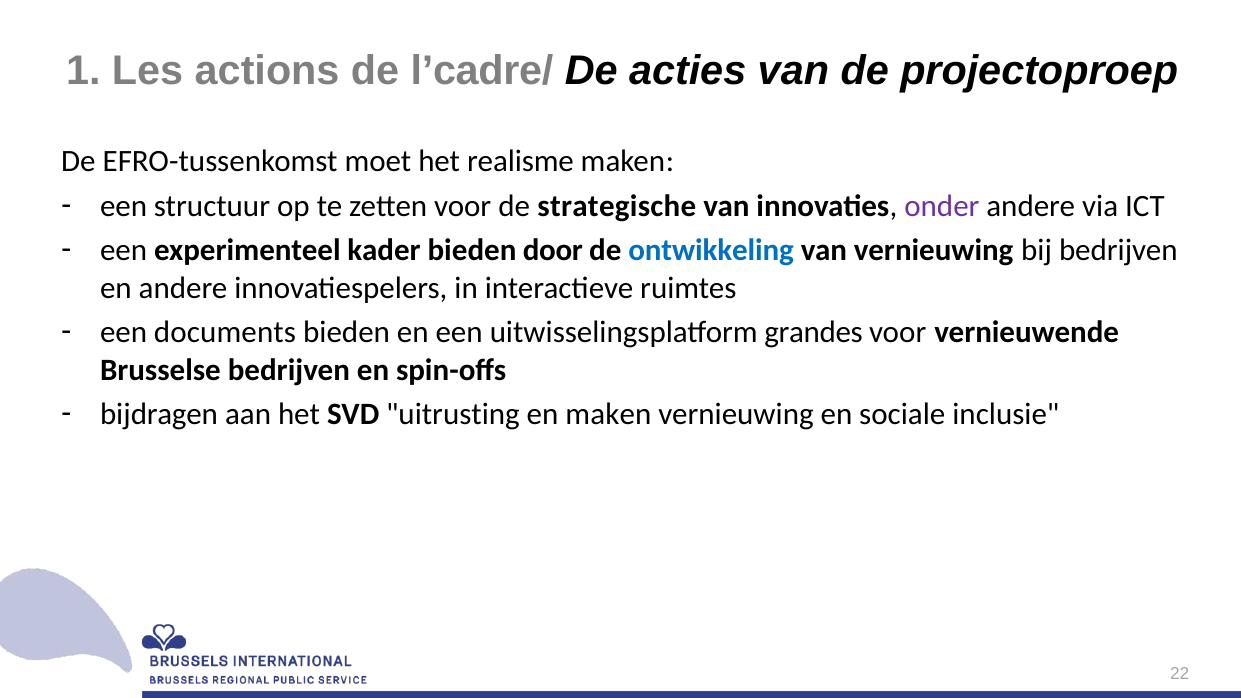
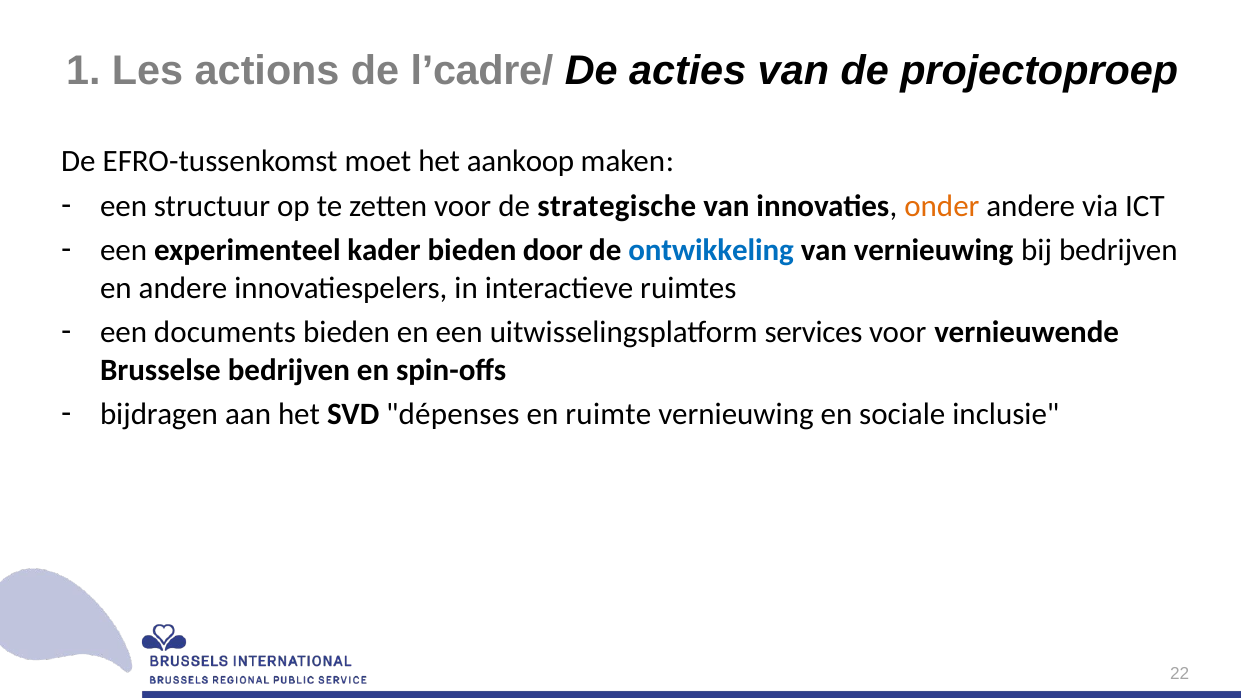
realisme: realisme -> aankoop (521, 162)
onder colour: purple -> orange (942, 206)
grandes: grandes -> services (814, 332)
uitrusting: uitrusting -> dépenses (453, 414)
en maken: maken -> ruimte (608, 414)
